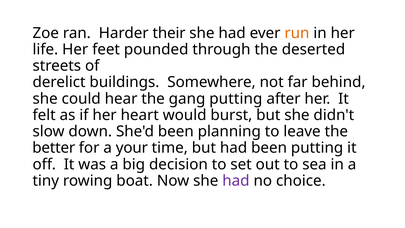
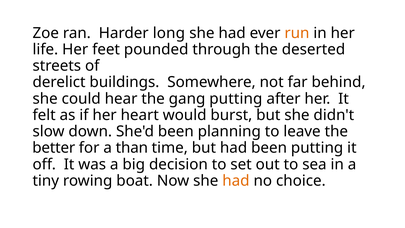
their: their -> long (169, 33)
your: your -> than (132, 148)
had colour: purple -> orange (236, 181)
